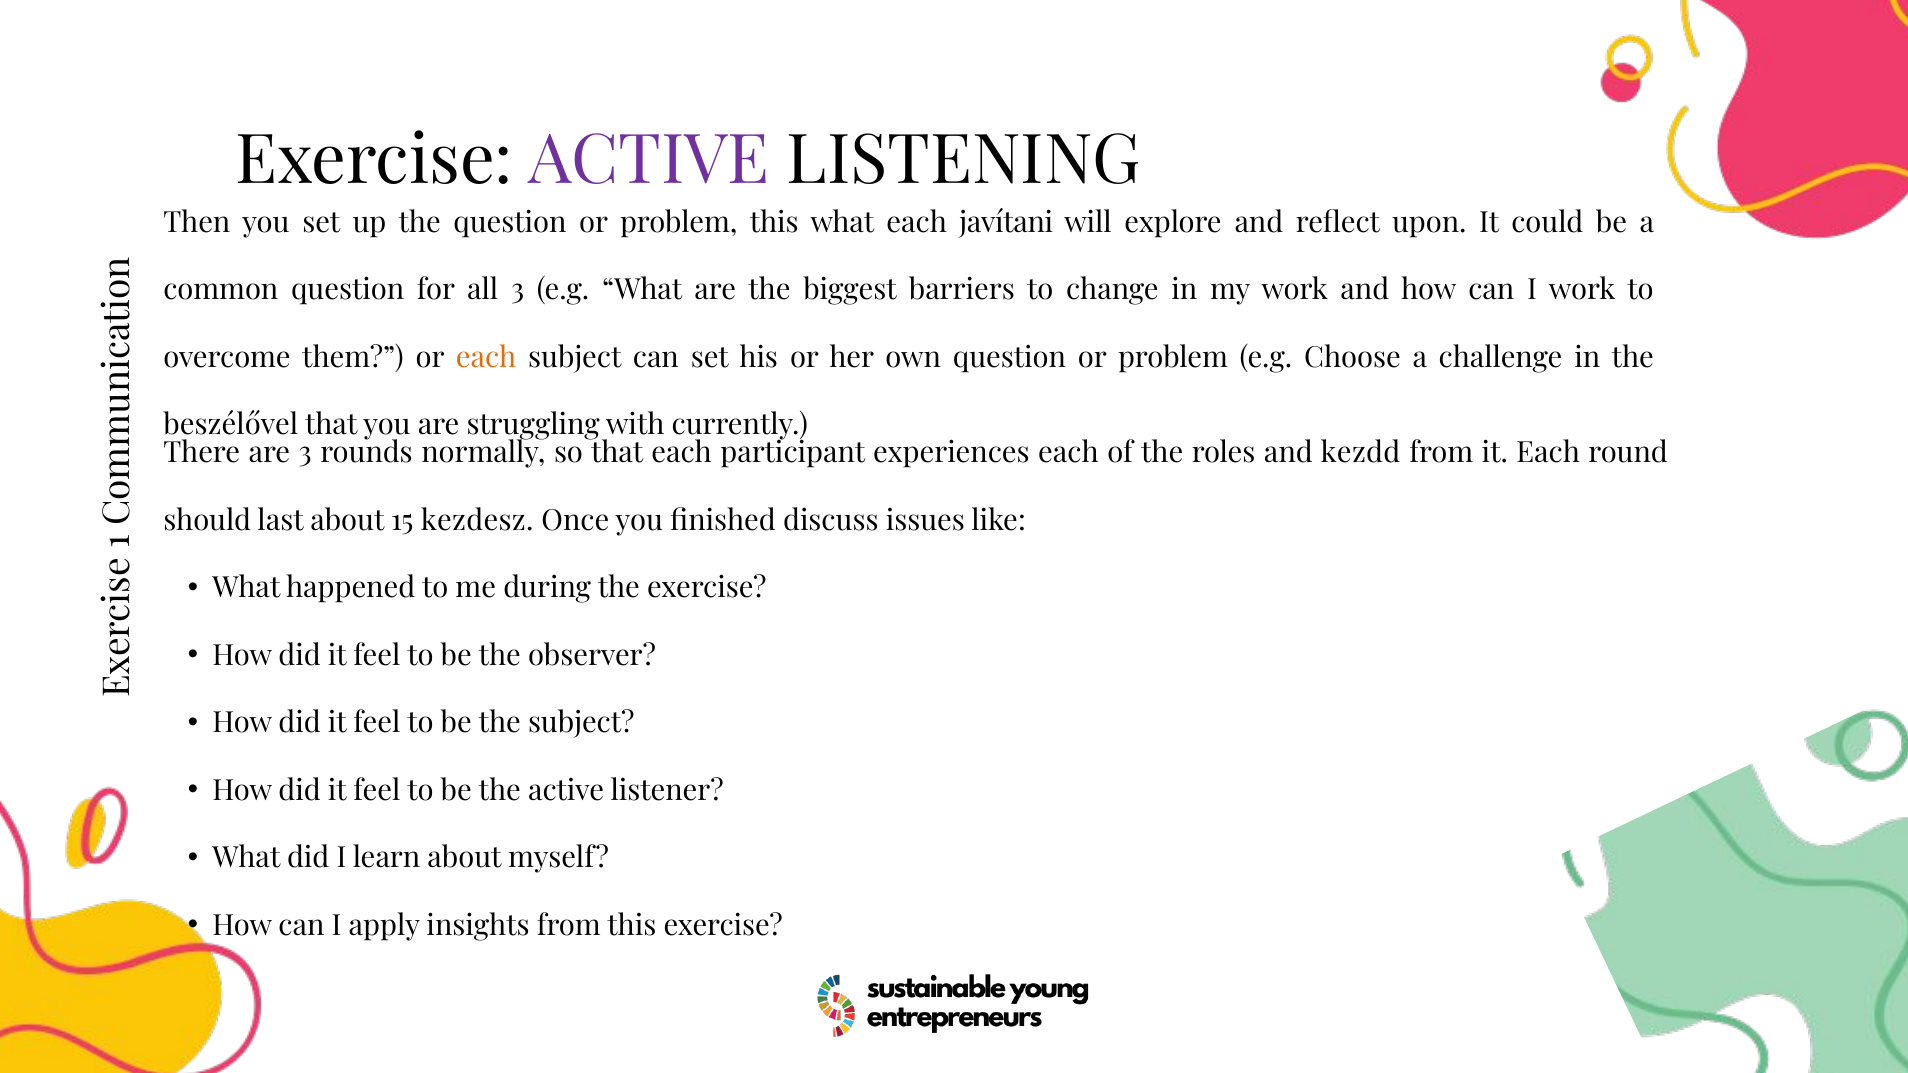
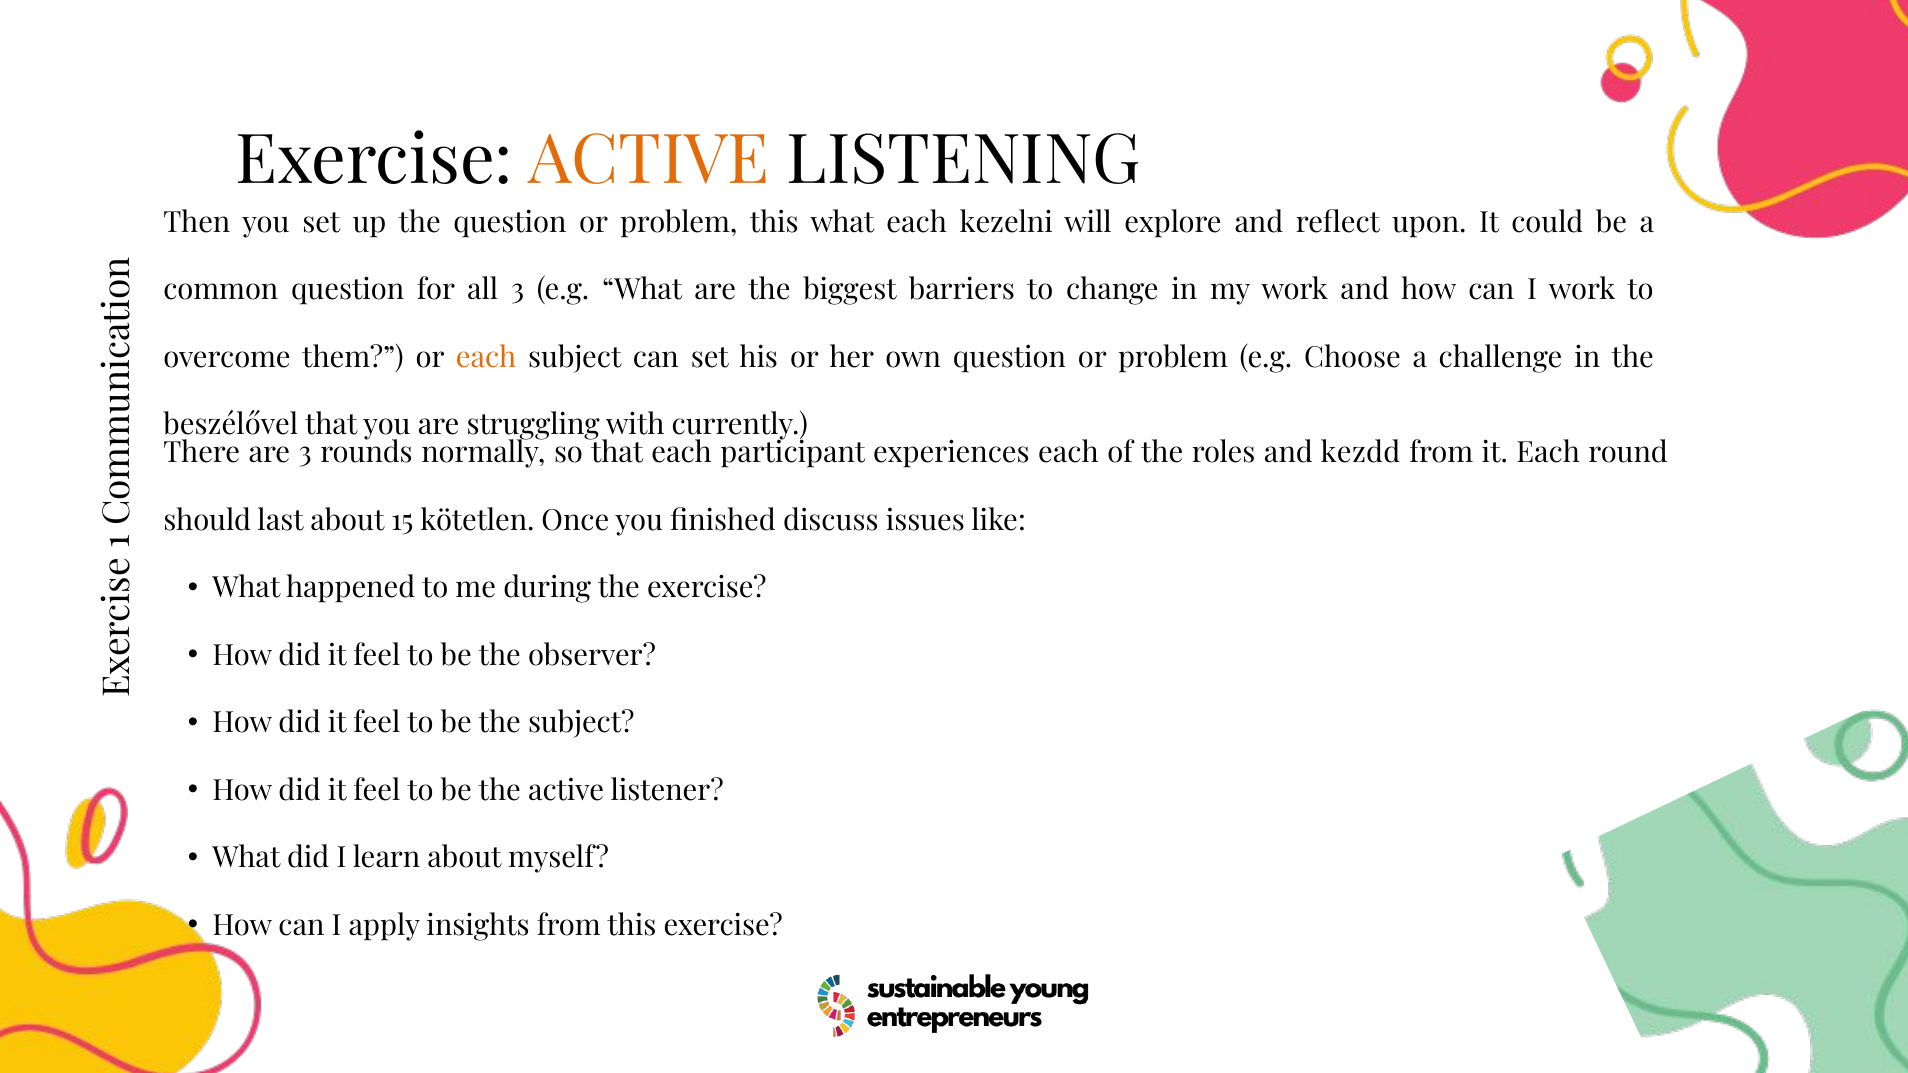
ACTIVE colour: purple -> orange (649, 161)
javítani: javítani -> kezelni (1006, 223)
kezdesz: kezdesz -> kötetlen (477, 521)
